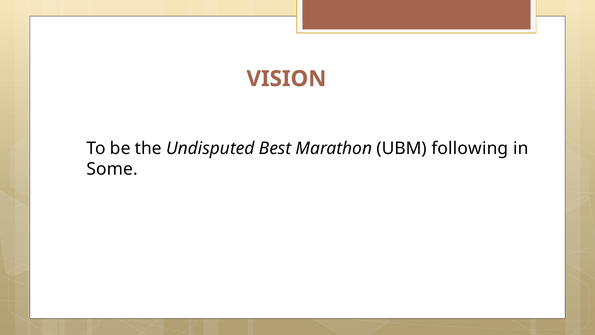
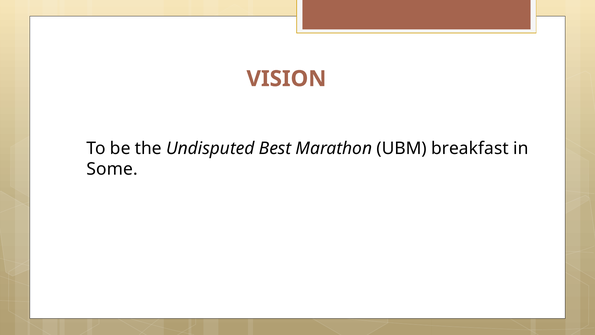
following: following -> breakfast (470, 148)
